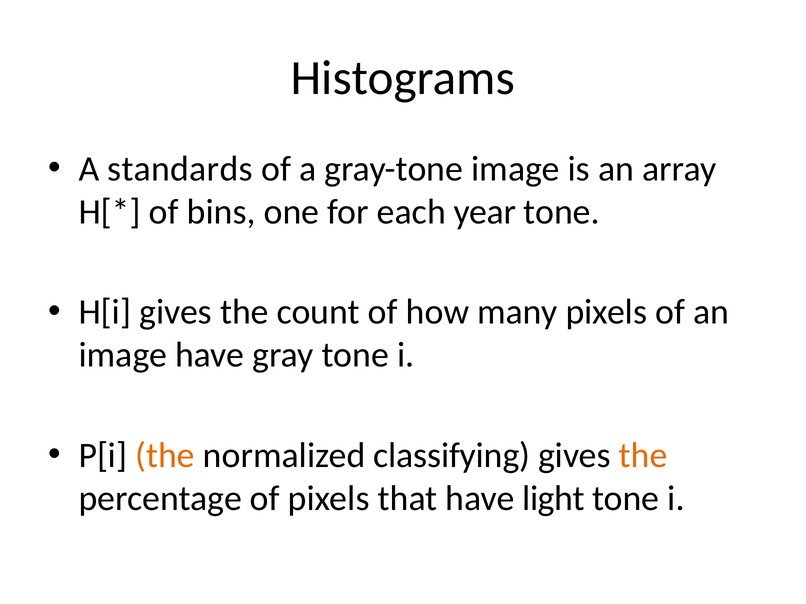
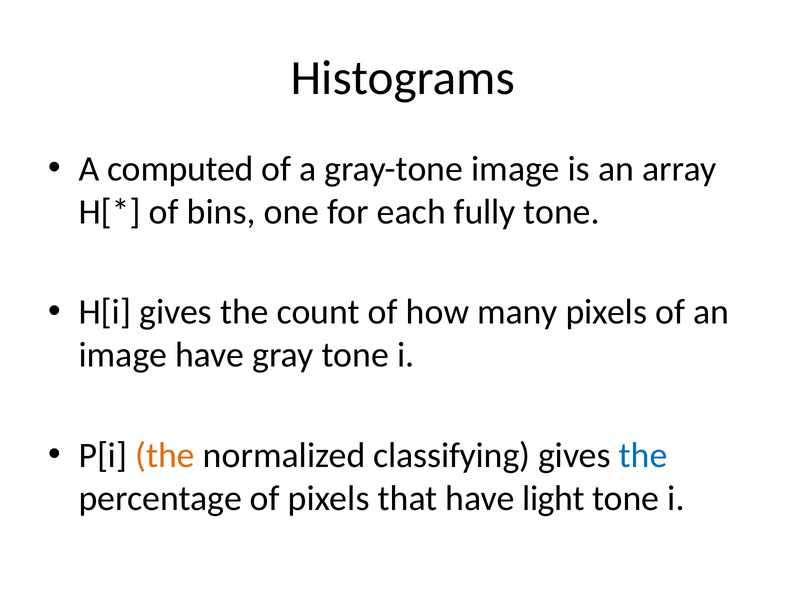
standards: standards -> computed (180, 169)
year: year -> fully (485, 212)
the colour: orange -> blue (643, 456)
